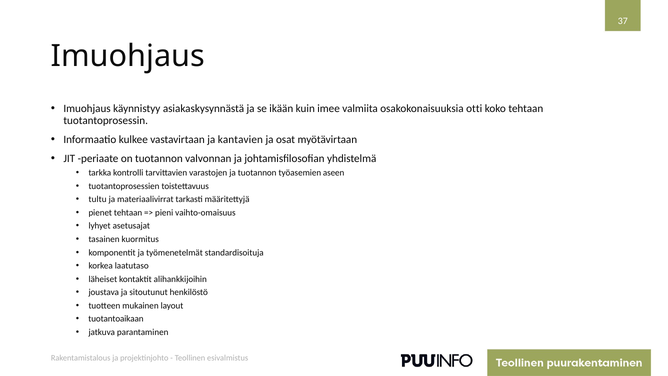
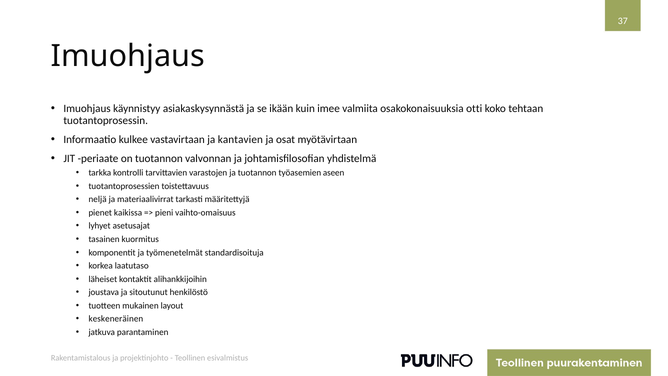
tultu: tultu -> neljä (98, 199)
pienet tehtaan: tehtaan -> kaikissa (128, 213)
tuotantoaikaan: tuotantoaikaan -> keskeneräinen (116, 319)
